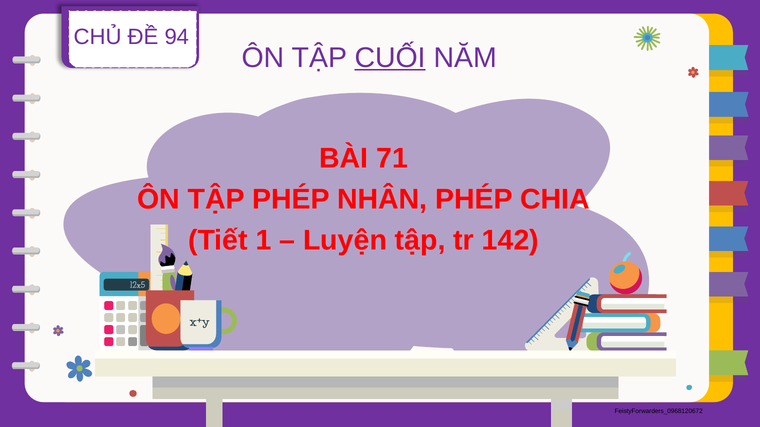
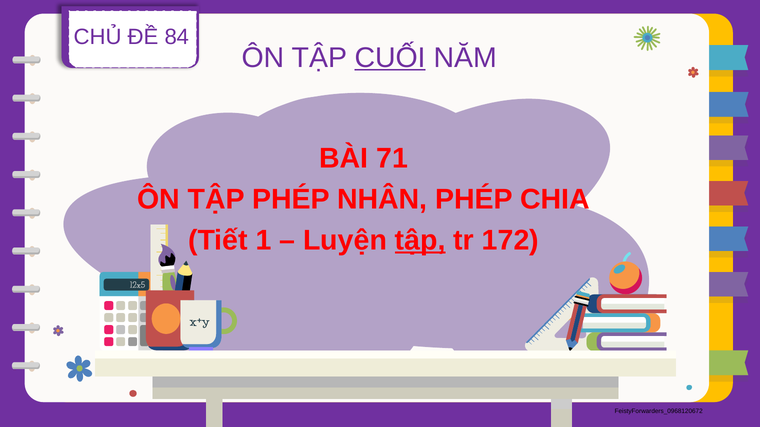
94: 94 -> 84 (177, 37)
tập underline: none -> present (420, 241)
142: 142 -> 172 (510, 241)
